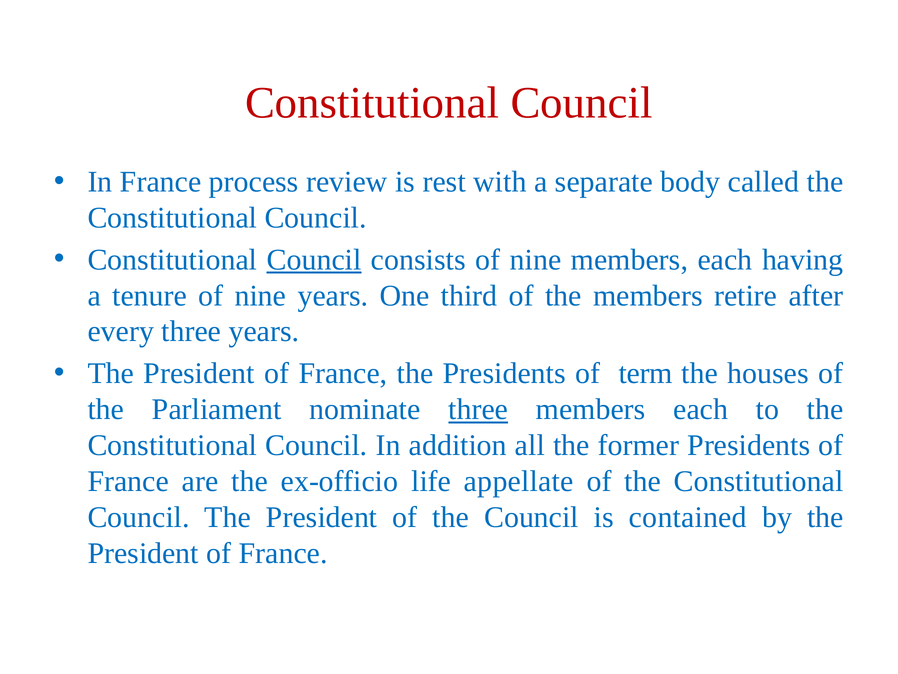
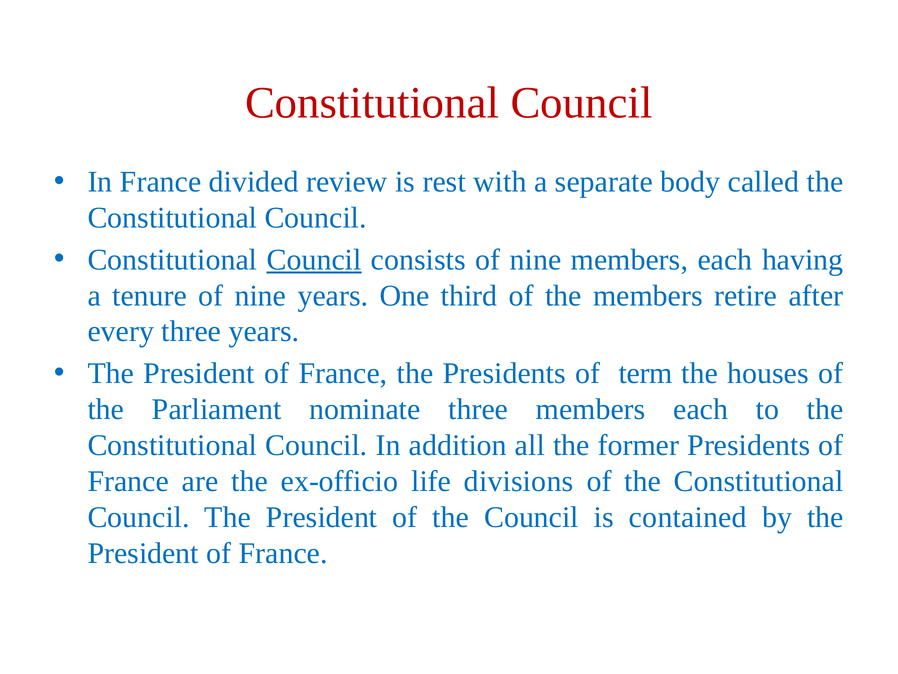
process: process -> divided (254, 182)
three underline: present -> none (478, 409)
appellate: appellate -> divisions (519, 481)
